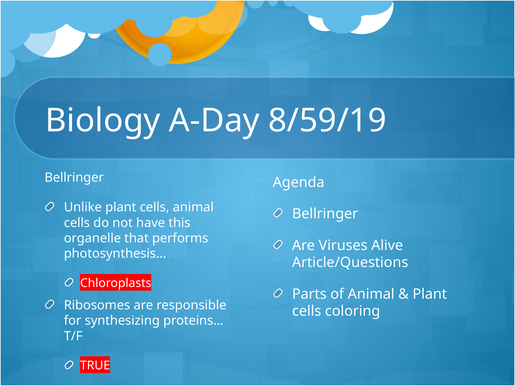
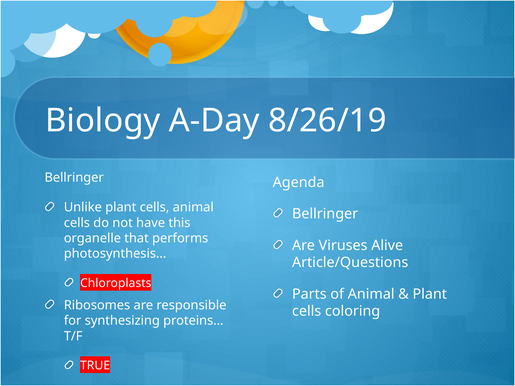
8/59/19: 8/59/19 -> 8/26/19 (327, 121)
